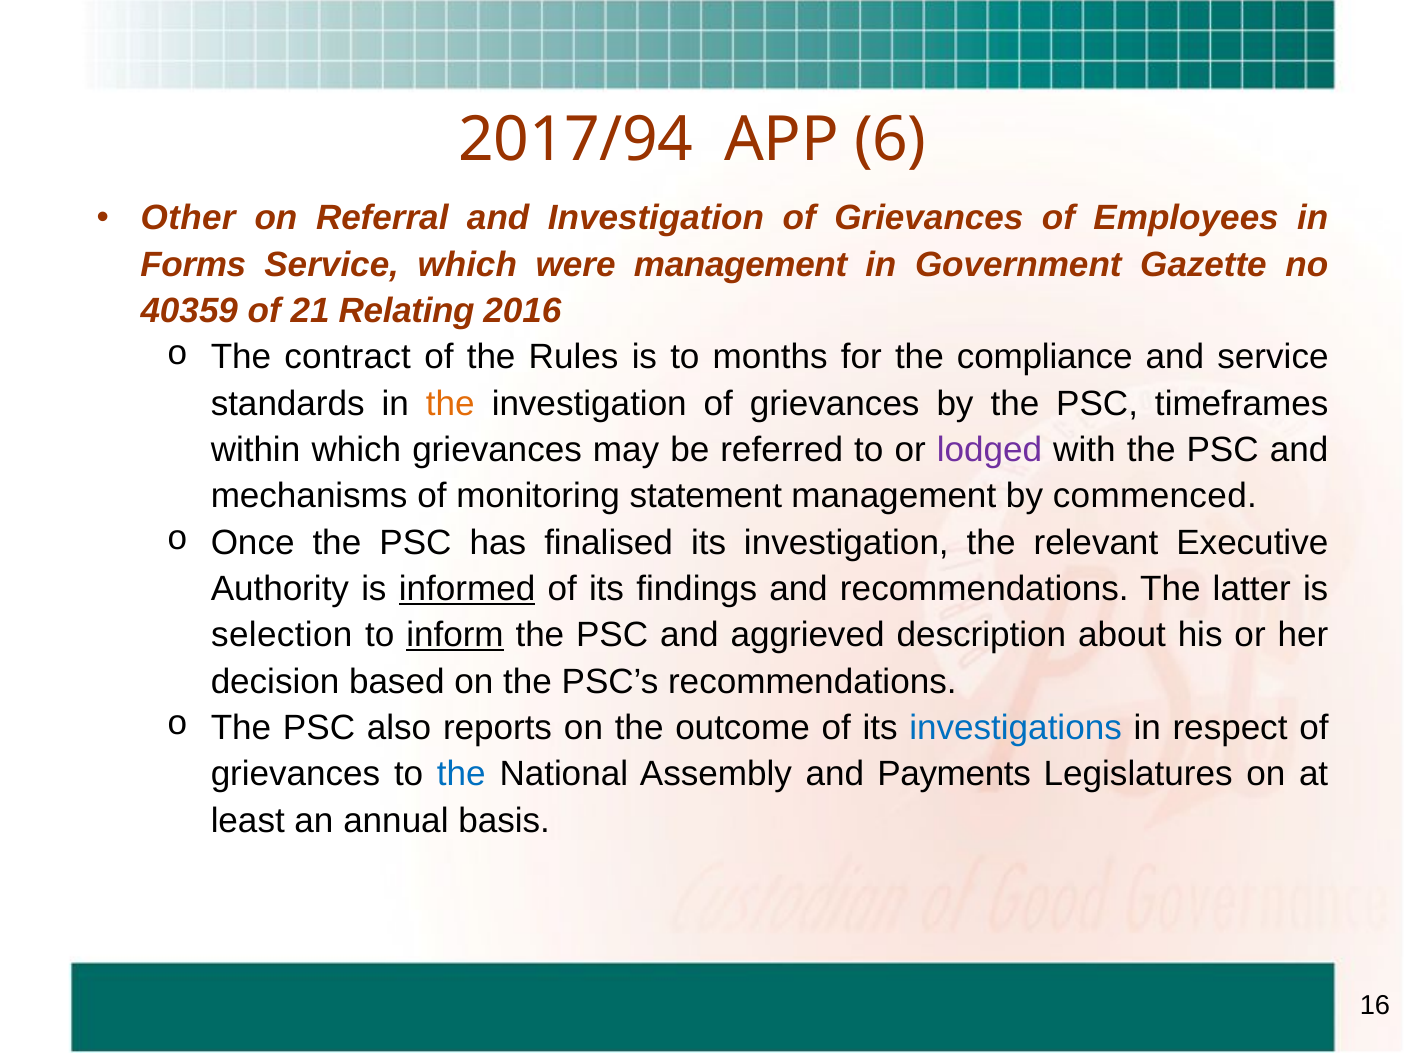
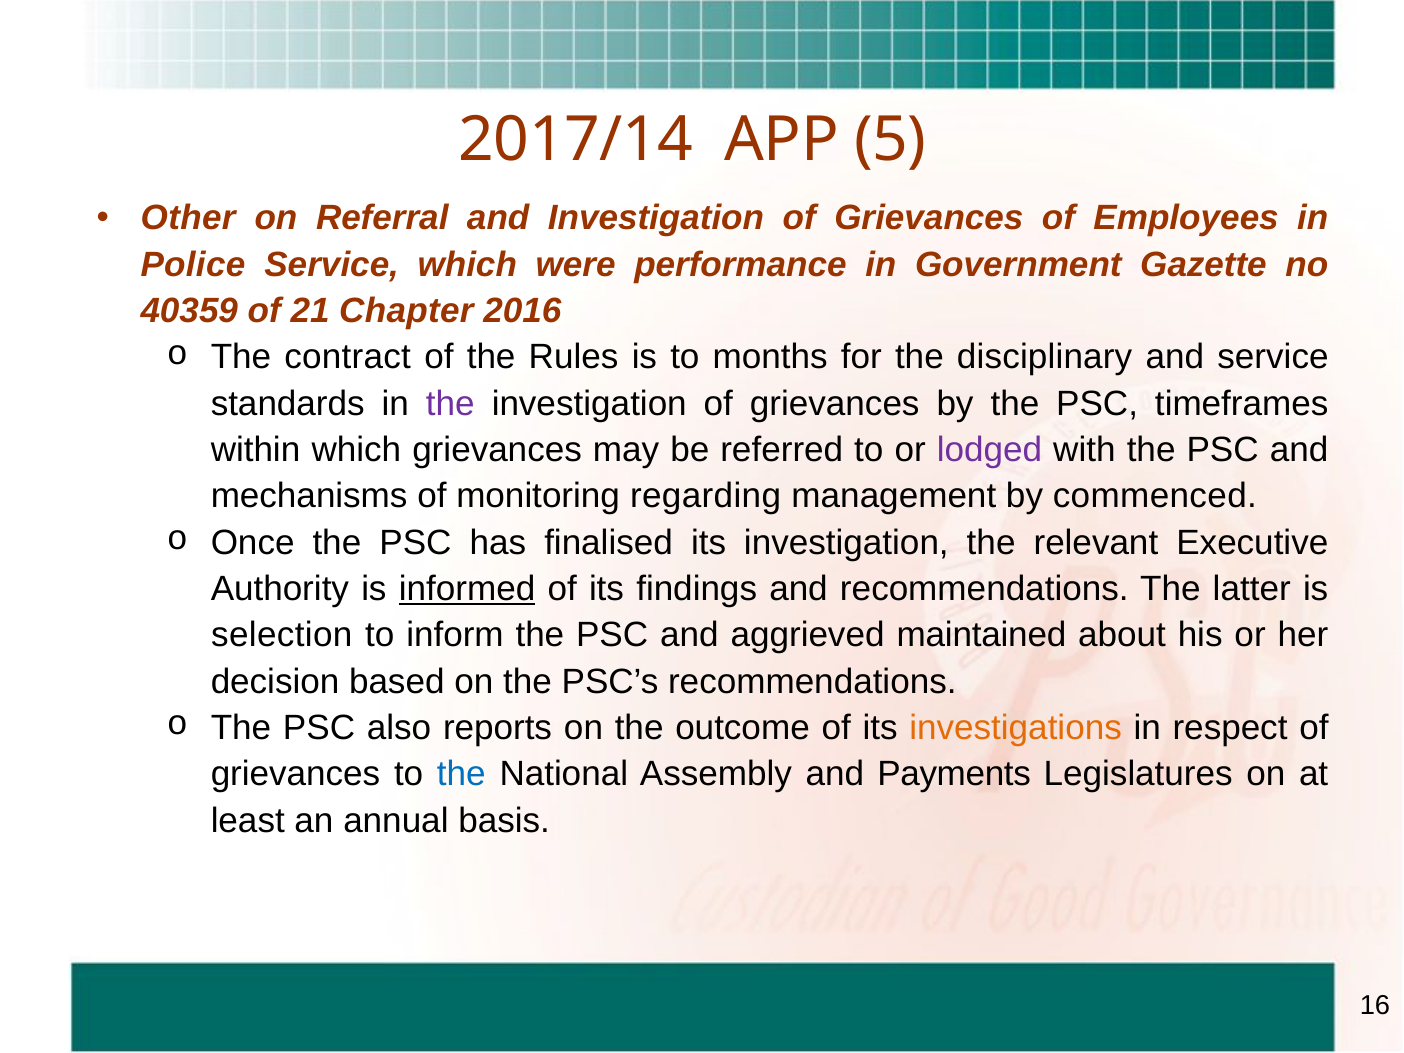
2017/94: 2017/94 -> 2017/14 (576, 140)
6: 6 -> 5 (890, 140)
Forms: Forms -> Police (193, 265)
were management: management -> performance (740, 265)
Relating: Relating -> Chapter (406, 311)
compliance: compliance -> disciplinary (1045, 357)
the colour: orange -> purple (450, 404)
statement: statement -> regarding (706, 496)
inform underline: present -> none (455, 635)
description: description -> maintained (981, 635)
investigations colour: blue -> orange (1016, 728)
